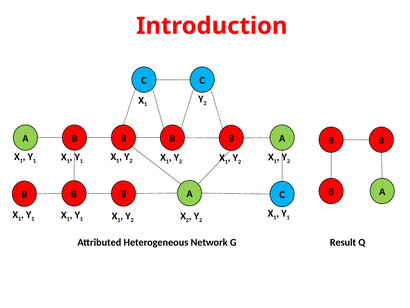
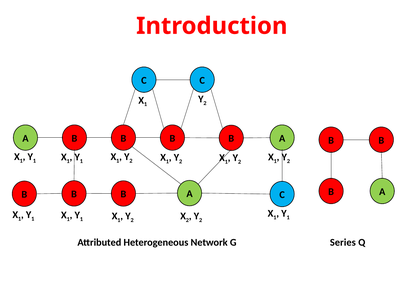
Result: Result -> Series (343, 242)
